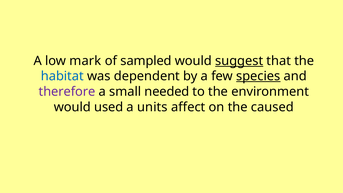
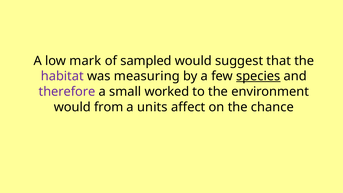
suggest underline: present -> none (239, 61)
habitat colour: blue -> purple (62, 76)
dependent: dependent -> measuring (147, 76)
needed: needed -> worked (167, 92)
used: used -> from (109, 107)
caused: caused -> chance (272, 107)
